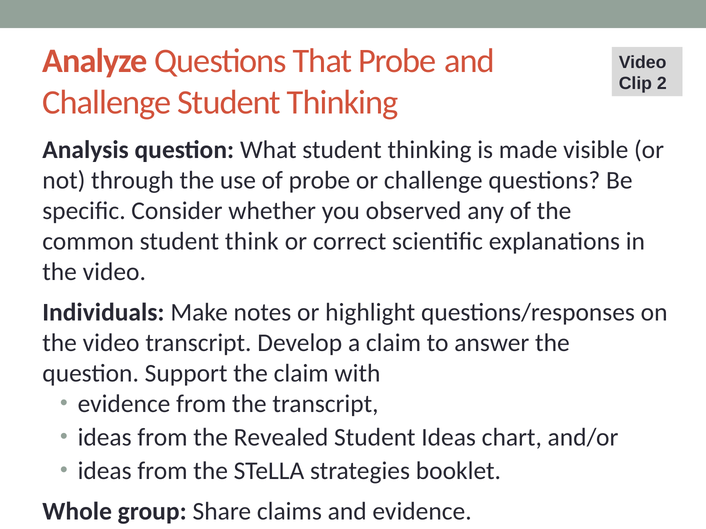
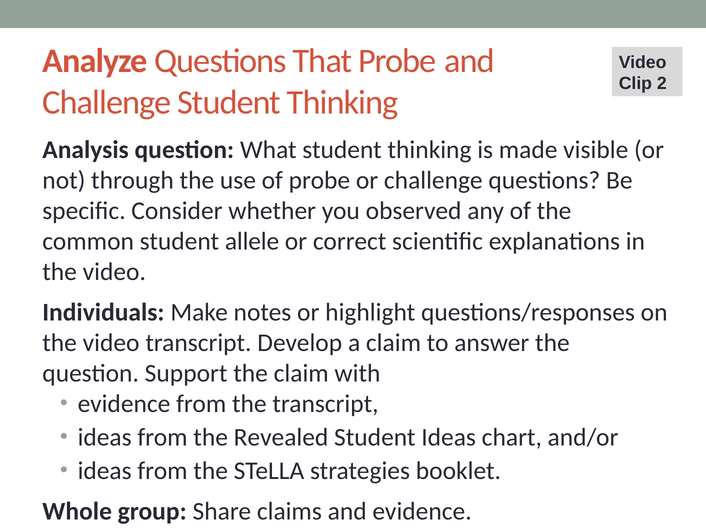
think: think -> allele (252, 242)
